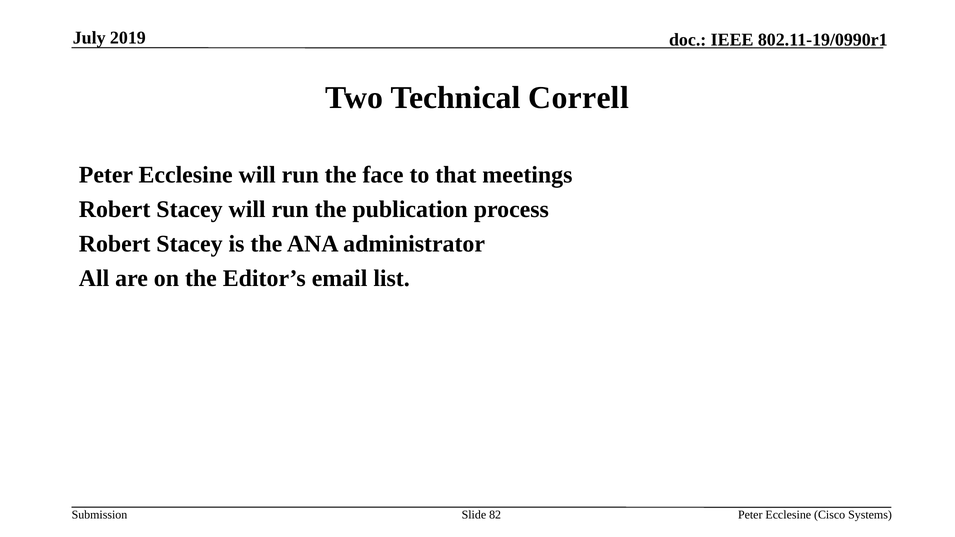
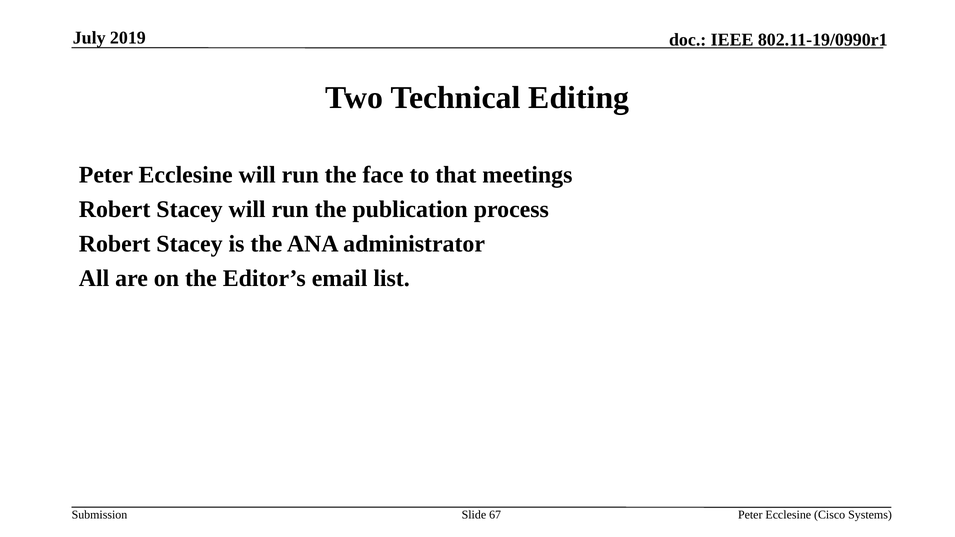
Correll: Correll -> Editing (579, 98)
82: 82 -> 67 (495, 515)
